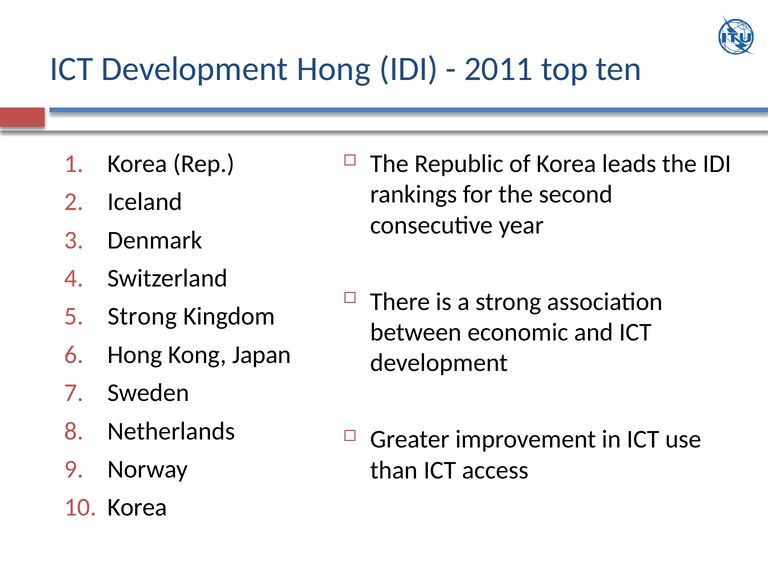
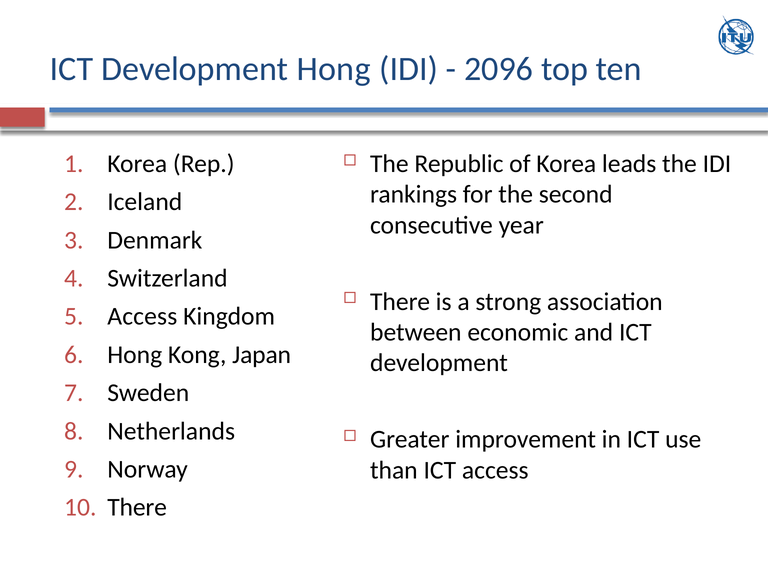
2011: 2011 -> 2096 (499, 69)
Strong: Strong -> Access (142, 317)
Korea: Korea -> There (137, 507)
